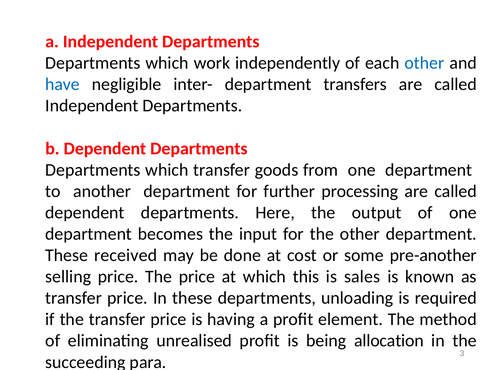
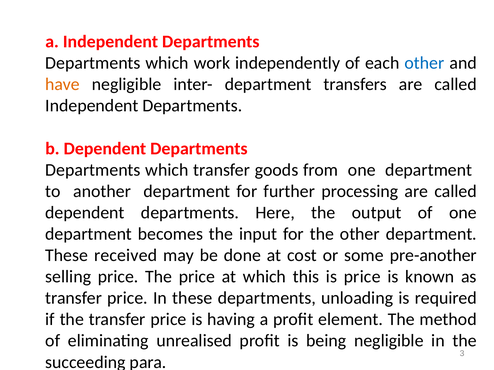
have colour: blue -> orange (63, 85)
is sales: sales -> price (362, 277)
being allocation: allocation -> negligible (389, 341)
